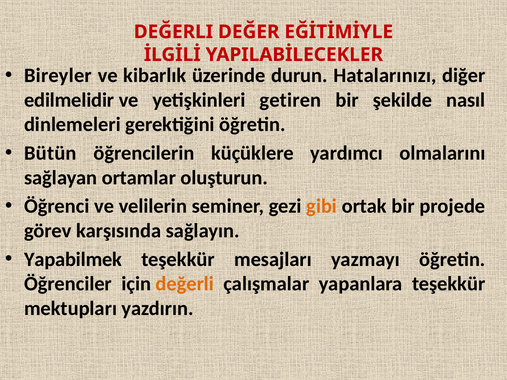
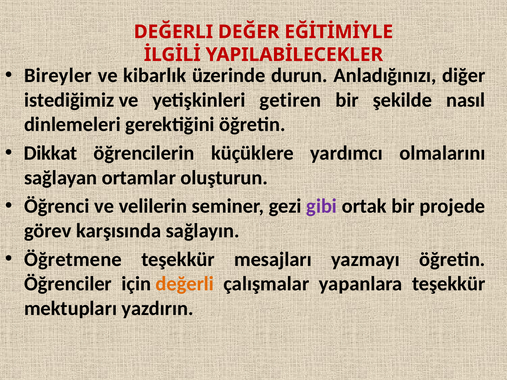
Hatalarınızı: Hatalarınızı -> Anladığınızı (385, 76)
edilmelidir: edilmelidir -> istediğimiz (69, 100)
Bütün: Bütün -> Dikkat (51, 153)
gibi colour: orange -> purple (322, 206)
Yapabilmek: Yapabilmek -> Öğretmene (73, 259)
